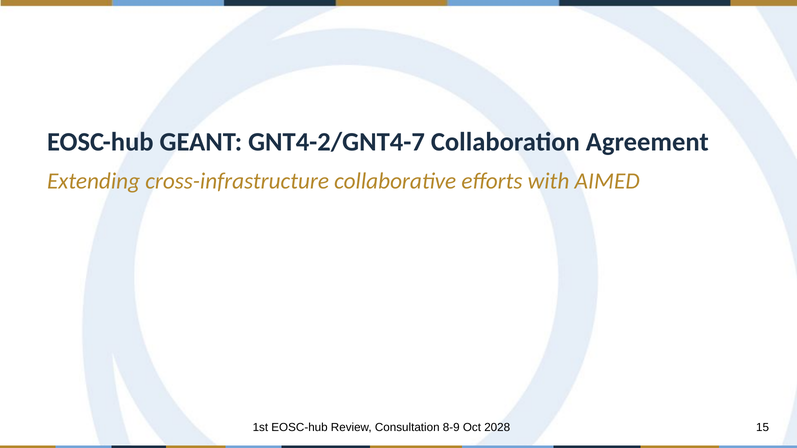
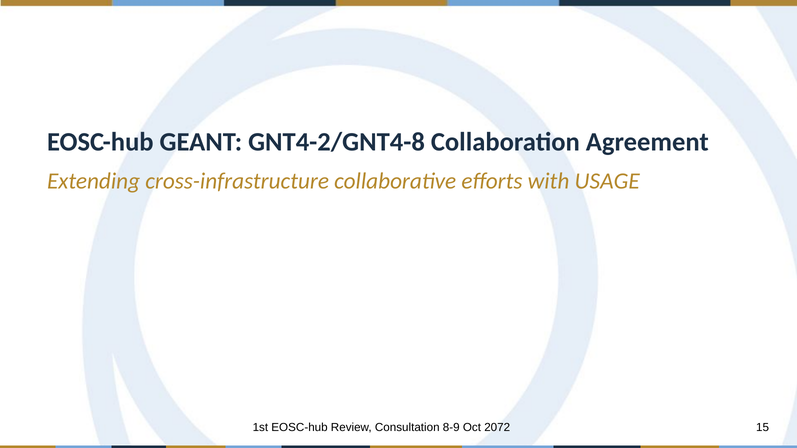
GNT4-2/GNT4-7: GNT4-2/GNT4-7 -> GNT4-2/GNT4-8 (337, 142)
AIMED: AIMED -> USAGE (607, 181)
2028: 2028 -> 2072 (497, 428)
